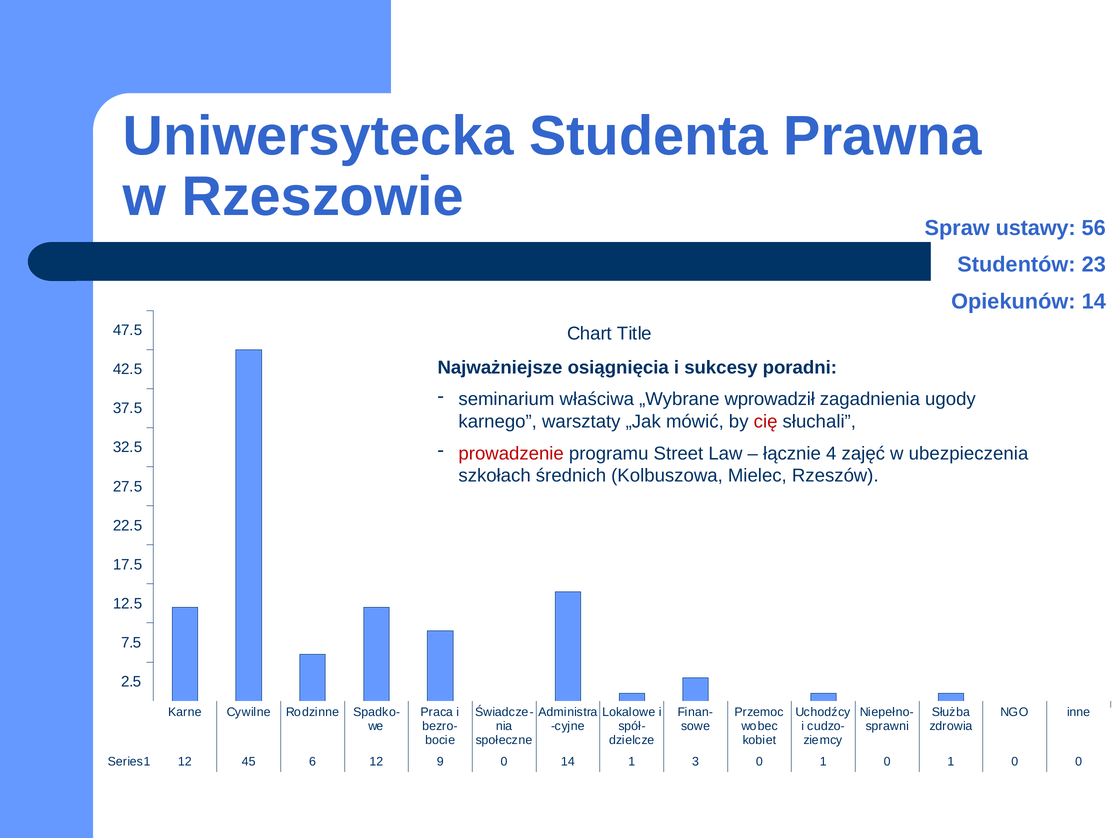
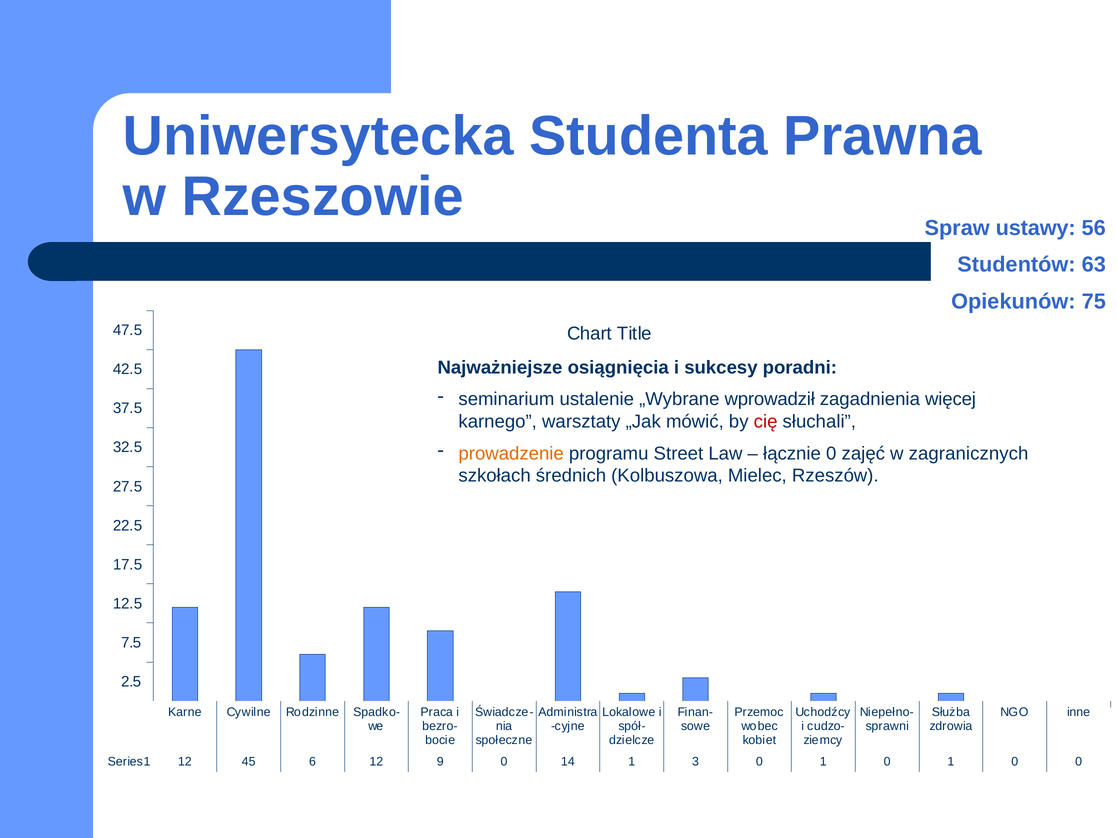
23: 23 -> 63 (1094, 265)
Opiekunów 14: 14 -> 75 (1094, 302)
właściwa: właściwa -> ustalenie (597, 399)
ugody: ugody -> więcej (951, 399)
prowadzenie colour: red -> orange (511, 453)
łącznie 4: 4 -> 0 (831, 453)
ubezpieczenia: ubezpieczenia -> zagranicznych (969, 453)
